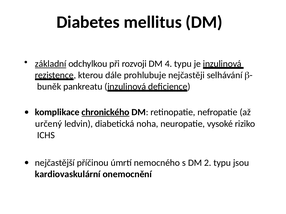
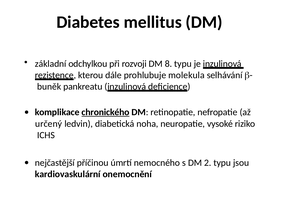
základní underline: present -> none (51, 64)
4: 4 -> 8 (168, 64)
nejčastěji: nejčastěji -> molekula (186, 75)
